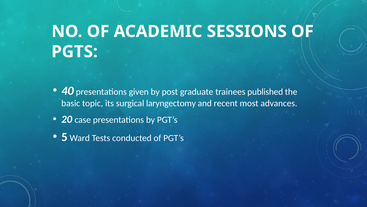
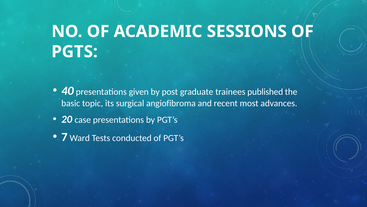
laryngectomy: laryngectomy -> angiofibroma (171, 103)
5: 5 -> 7 (64, 137)
